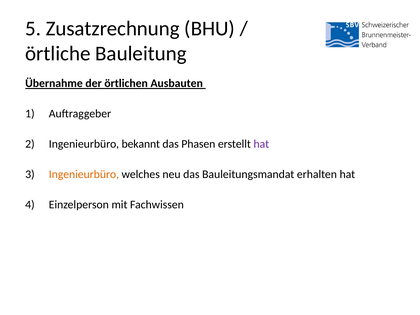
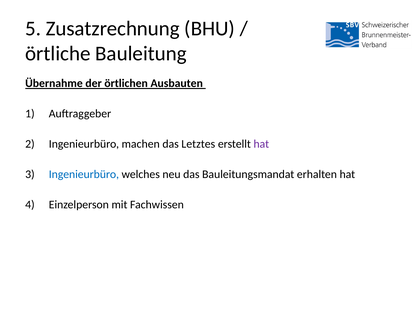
bekannt: bekannt -> machen (141, 144)
Phasen: Phasen -> Letztes (198, 144)
Ingenieurbüro colour: orange -> blue (84, 174)
